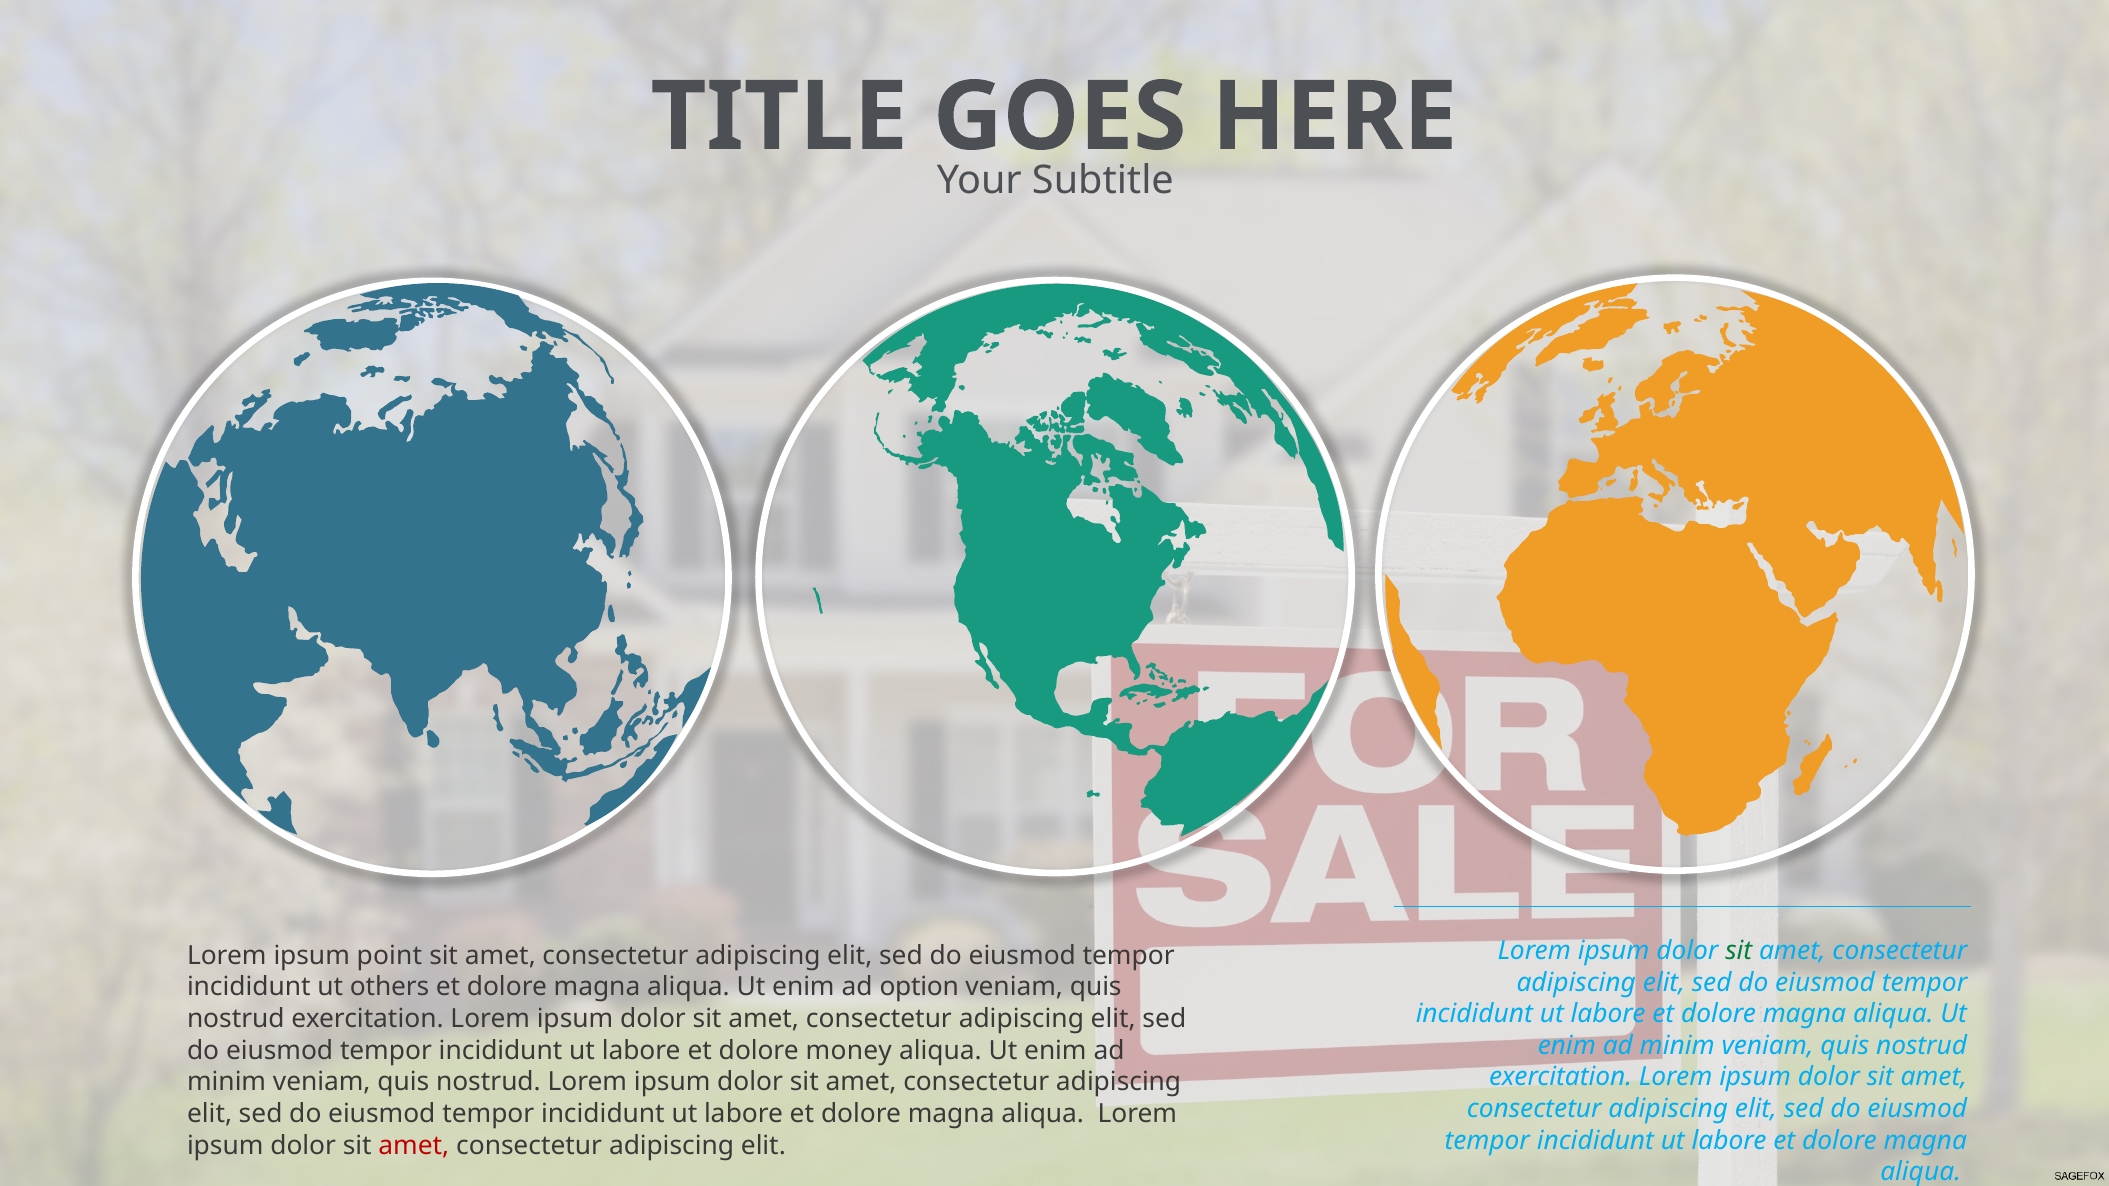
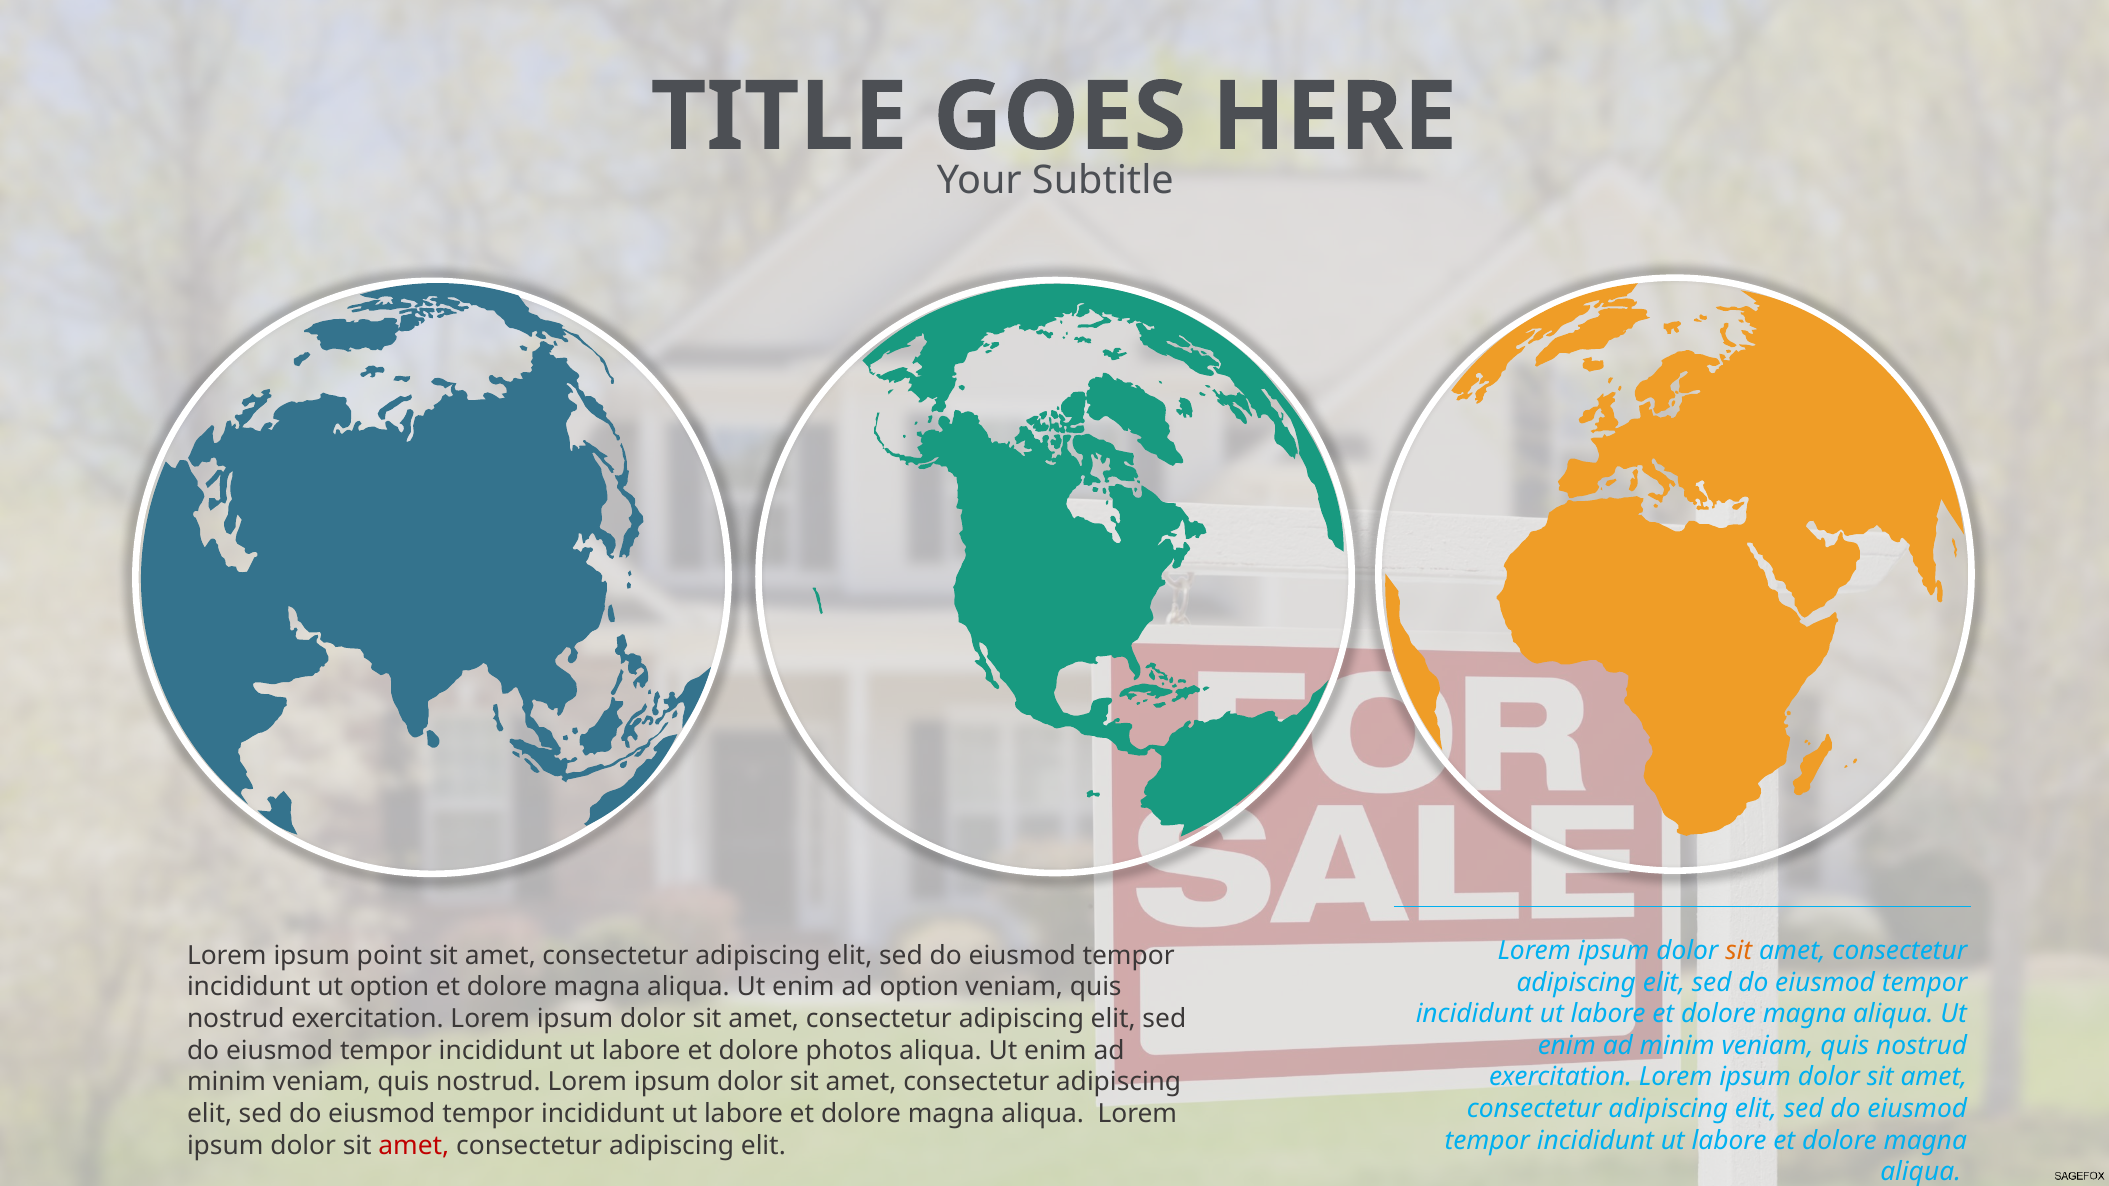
sit colour: green -> orange (1739, 951)
ut others: others -> option (390, 988)
money: money -> photos (849, 1051)
